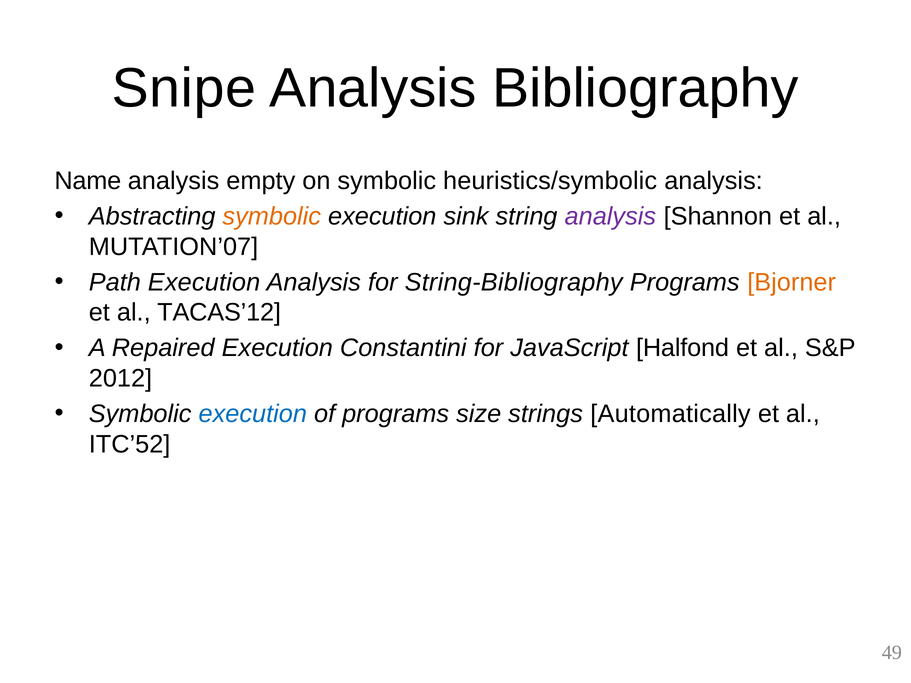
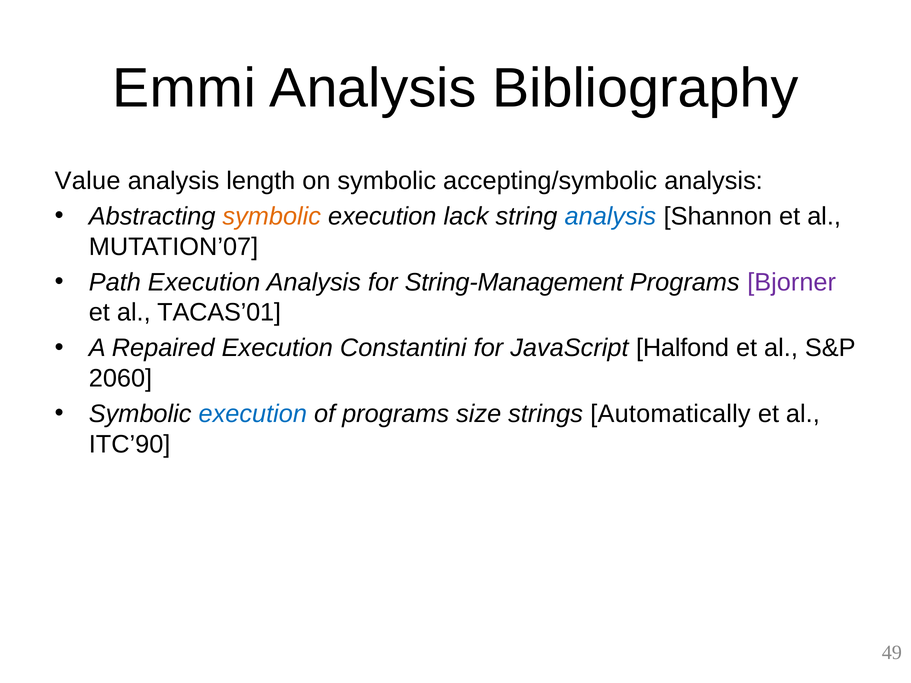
Snipe: Snipe -> Emmi (184, 88)
Name: Name -> Value (88, 181)
empty: empty -> length (261, 181)
heuristics/symbolic: heuristics/symbolic -> accepting/symbolic (550, 181)
sink: sink -> lack (466, 216)
analysis colour: purple -> blue (610, 216)
String-Bibliography: String-Bibliography -> String-Management (514, 282)
Bjorner colour: orange -> purple (792, 282)
TACAS’12: TACAS’12 -> TACAS’01 (219, 313)
2012: 2012 -> 2060 (120, 379)
ITC’52: ITC’52 -> ITC’90 (130, 445)
